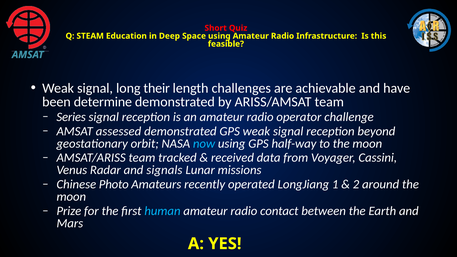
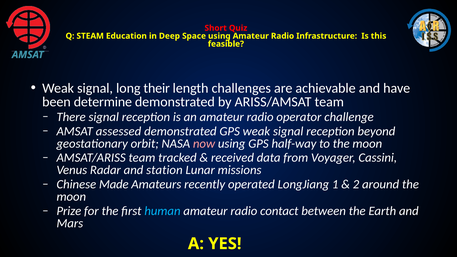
Series: Series -> There (71, 117)
now colour: light blue -> pink (204, 144)
signals: signals -> station (164, 170)
Photo: Photo -> Made (114, 185)
